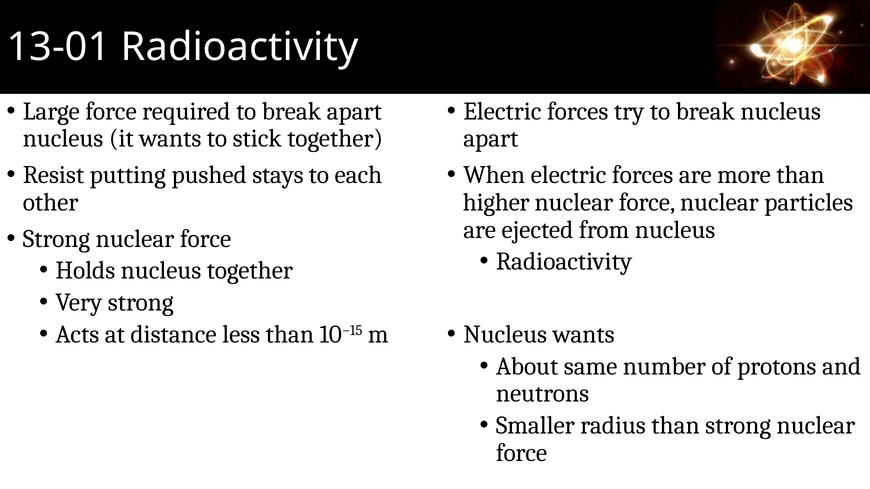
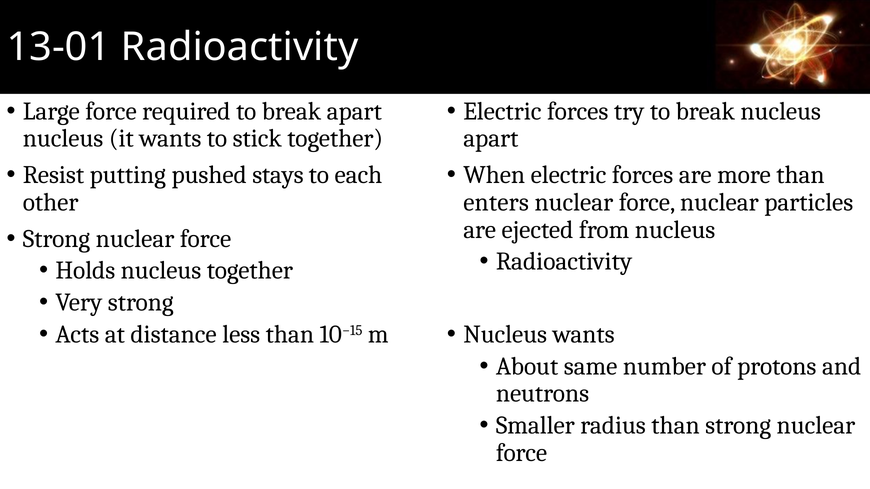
higher: higher -> enters (496, 203)
